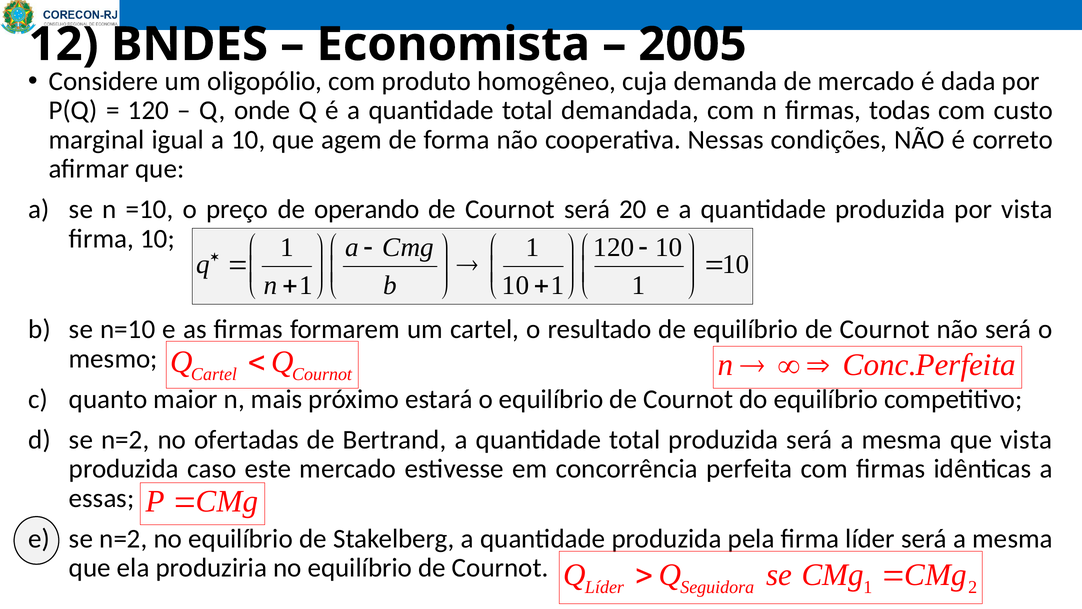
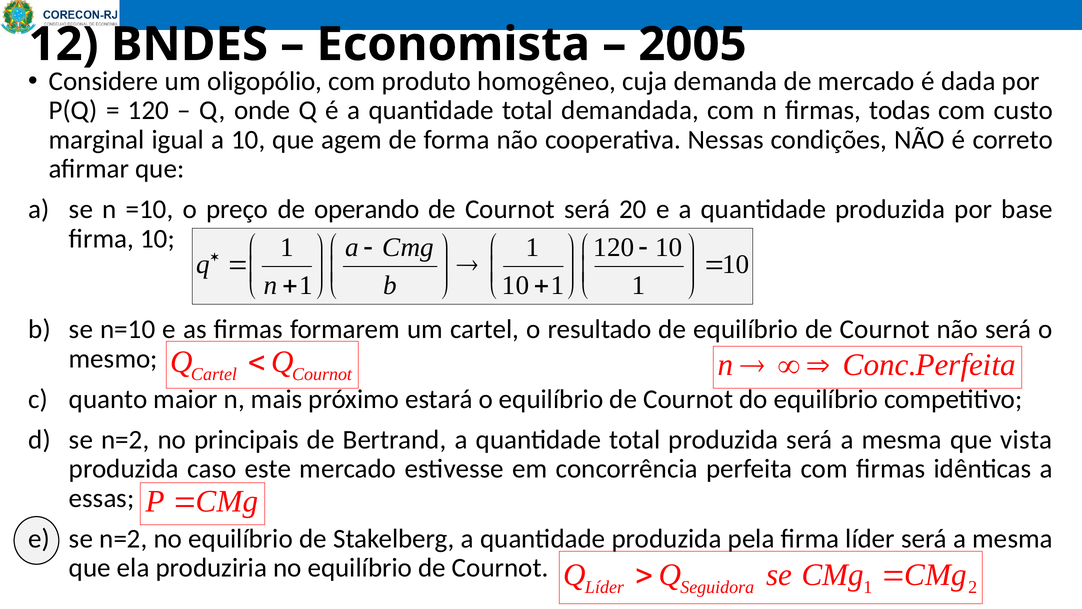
por vista: vista -> base (1027, 209)
ofertadas: ofertadas -> principais (247, 439)
